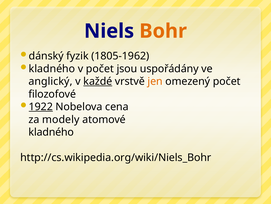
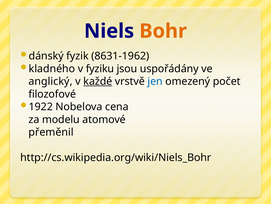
1805-1962: 1805-1962 -> 8631-1962 (120, 56)
v počet: počet -> fyziku (100, 68)
jen colour: orange -> blue (155, 81)
1922 underline: present -> none (41, 106)
modely: modely -> modelu (61, 119)
kladného: kladného -> přeměnil (51, 132)
